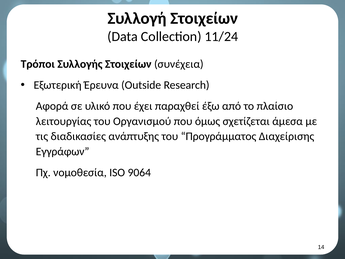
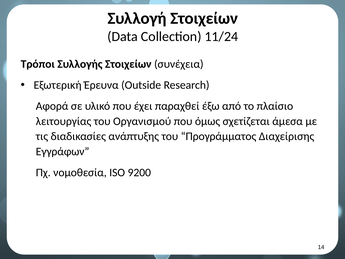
9064: 9064 -> 9200 (139, 172)
